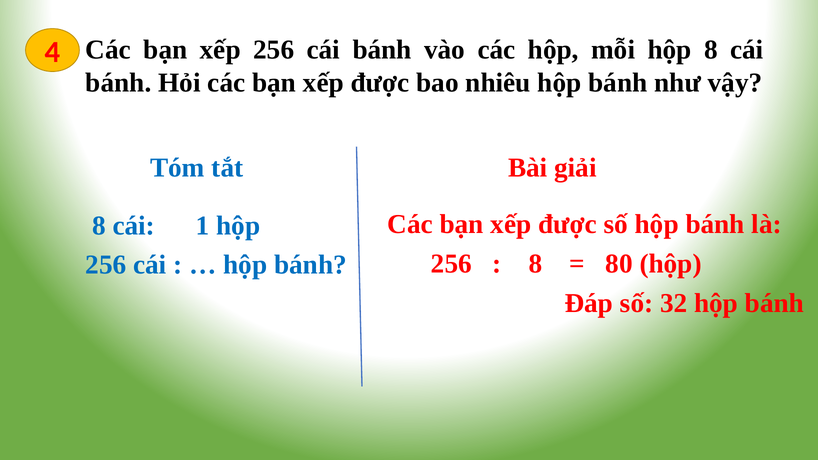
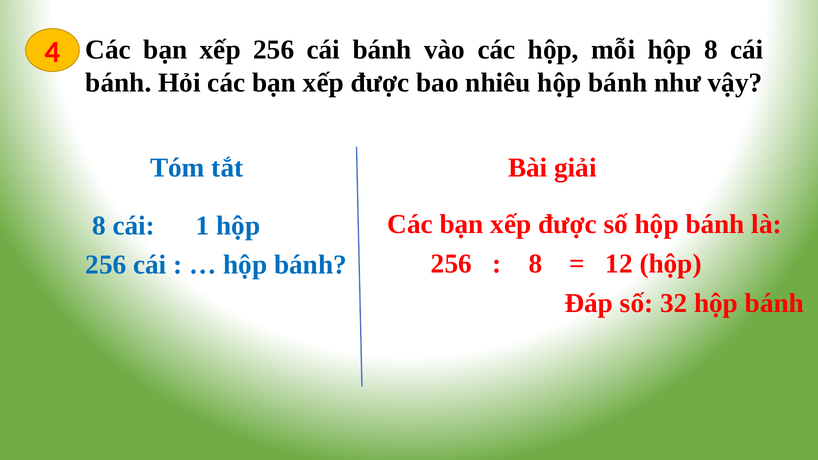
80: 80 -> 12 (619, 264)
